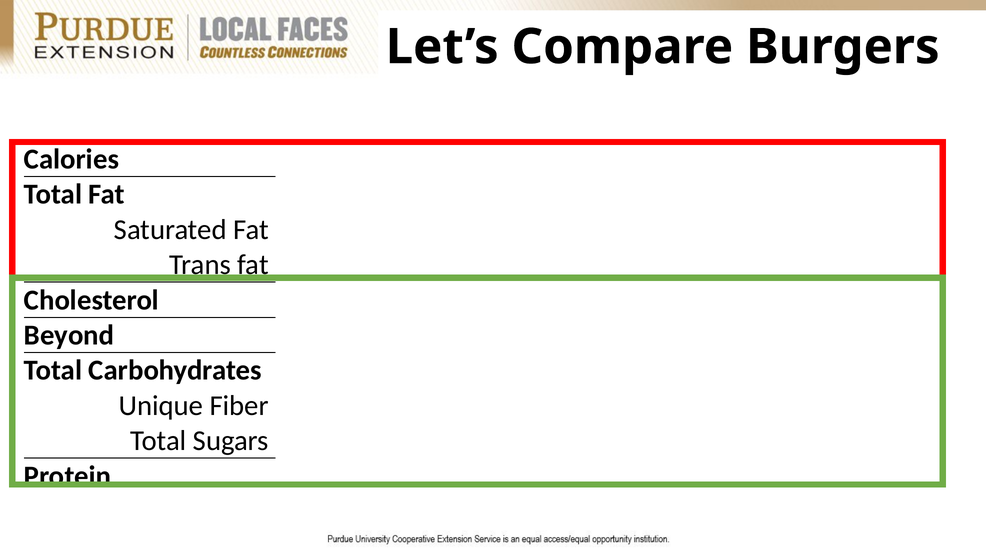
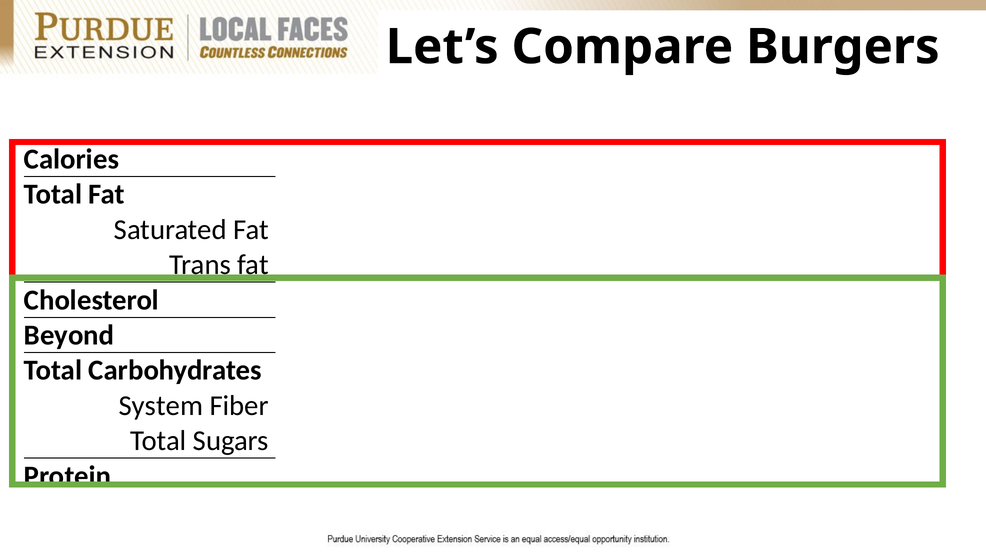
Unique: Unique -> System (161, 405)
